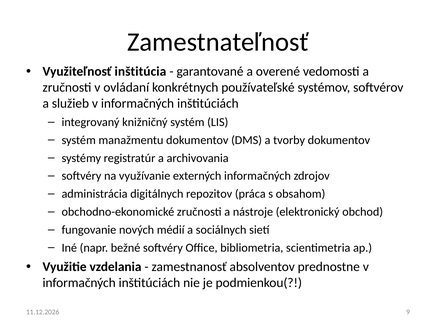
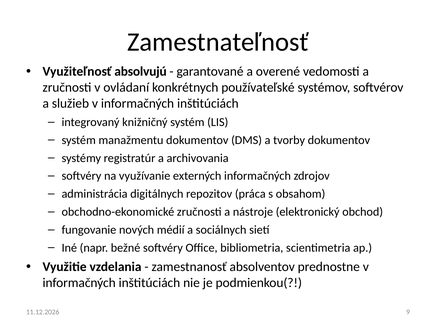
inštitúcia: inštitúcia -> absolvujú (141, 72)
